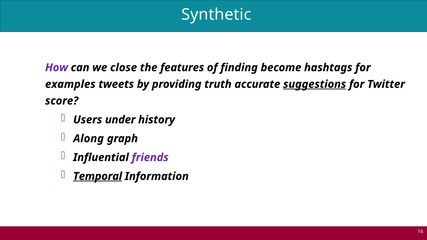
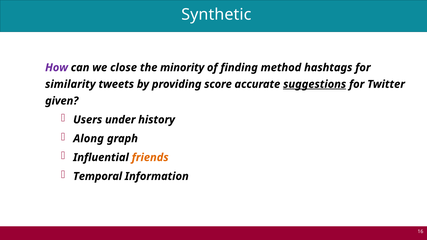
features: features -> minority (182, 68)
become: become -> method (281, 68)
examples: examples -> similarity (70, 84)
truth: truth -> score (218, 84)
score: score -> given (62, 101)
friends colour: purple -> orange (150, 158)
Temporal underline: present -> none (98, 176)
